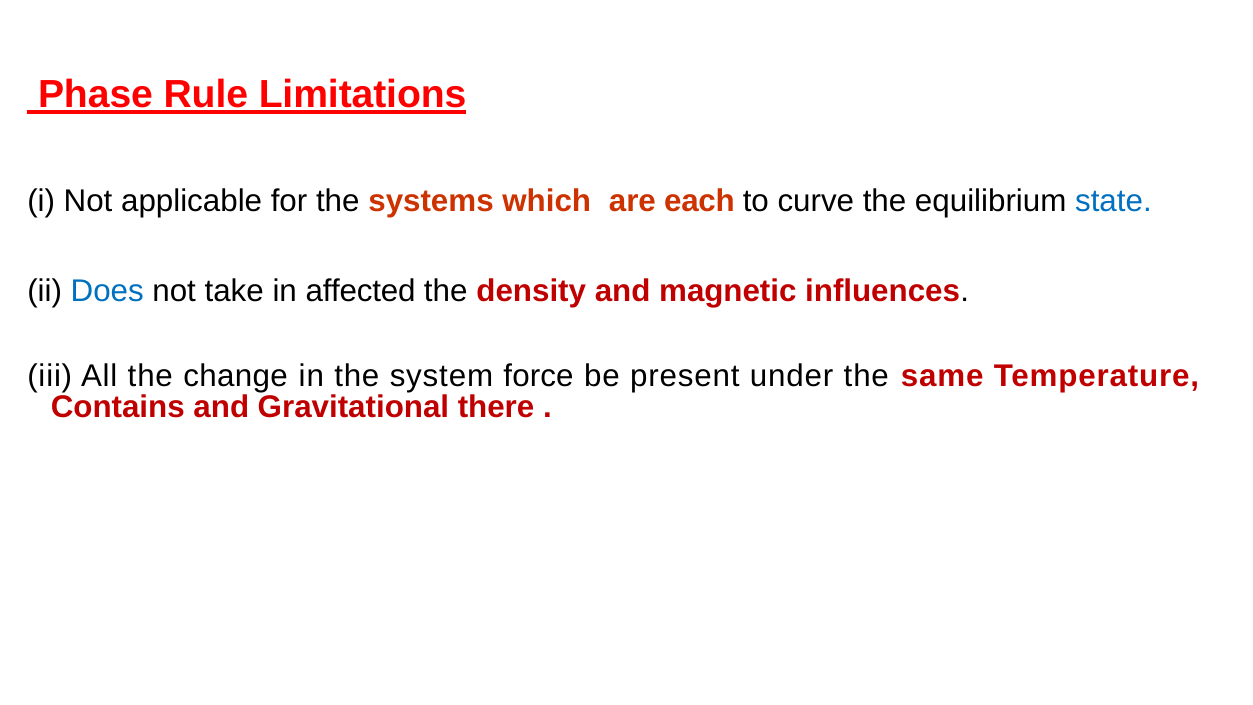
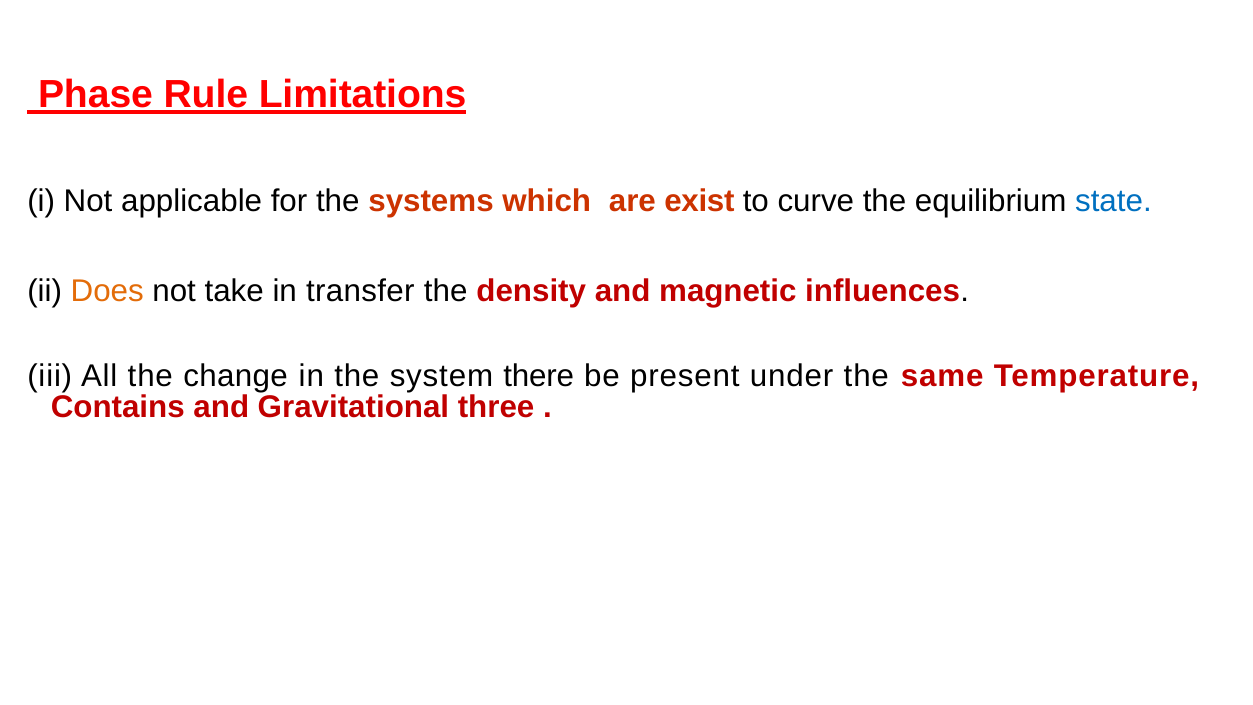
each: each -> exist (699, 201)
Does colour: blue -> orange (107, 291)
affected: affected -> transfer (360, 291)
force: force -> there (539, 376)
there: there -> three (496, 407)
